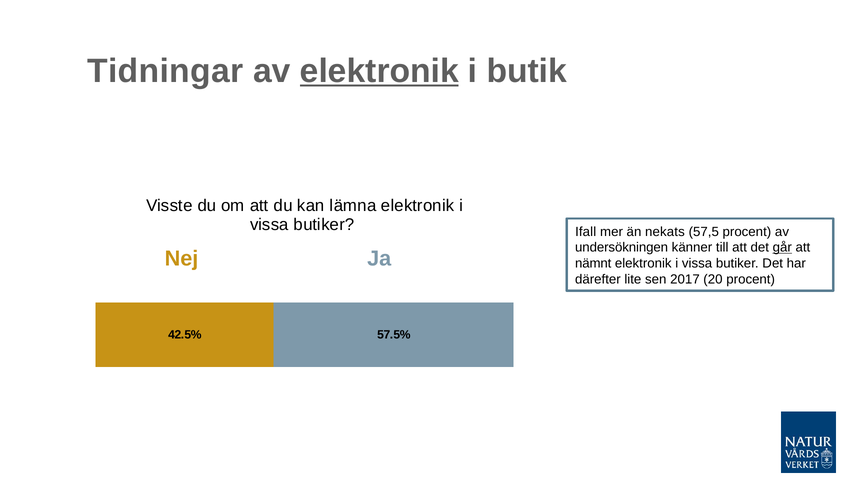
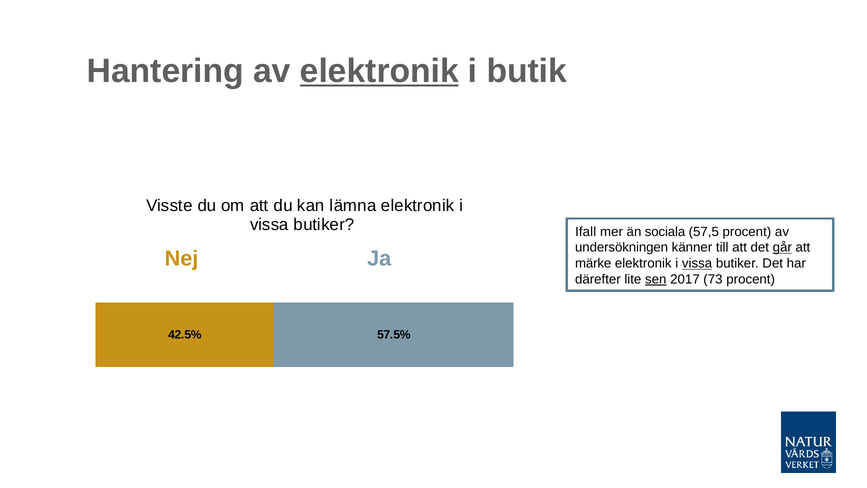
Tidningar: Tidningar -> Hantering (165, 71)
nekats: nekats -> sociala (665, 232)
nämnt: nämnt -> märke (593, 263)
vissa underline: none -> present (697, 263)
sen underline: none -> present (656, 279)
20: 20 -> 73 (713, 279)
